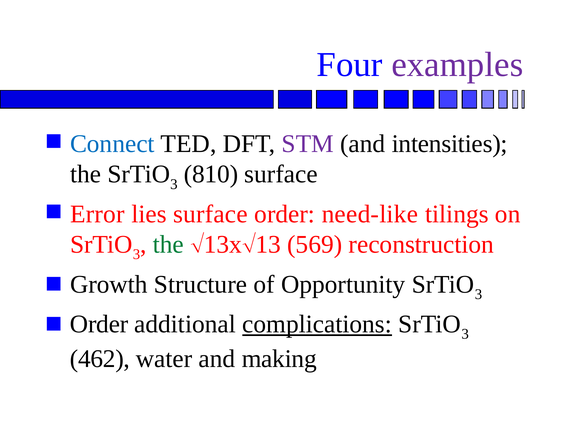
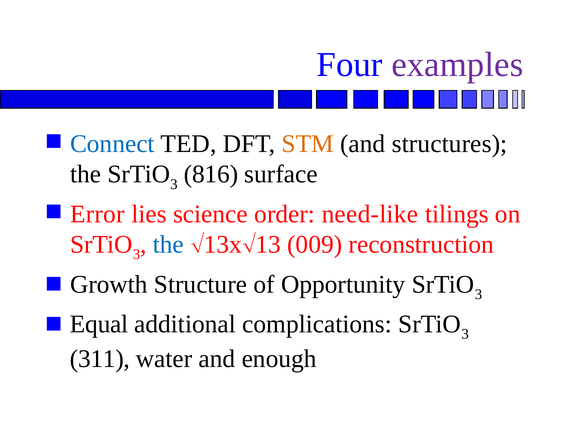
STM colour: purple -> orange (308, 144)
intensities: intensities -> structures (450, 144)
810: 810 -> 816 (211, 174)
lies surface: surface -> science (210, 214)
the colour: green -> blue (168, 245)
569: 569 -> 009 (315, 245)
Order: Order -> Equal (99, 324)
complications underline: present -> none (317, 324)
462: 462 -> 311 (100, 359)
making: making -> enough (279, 359)
